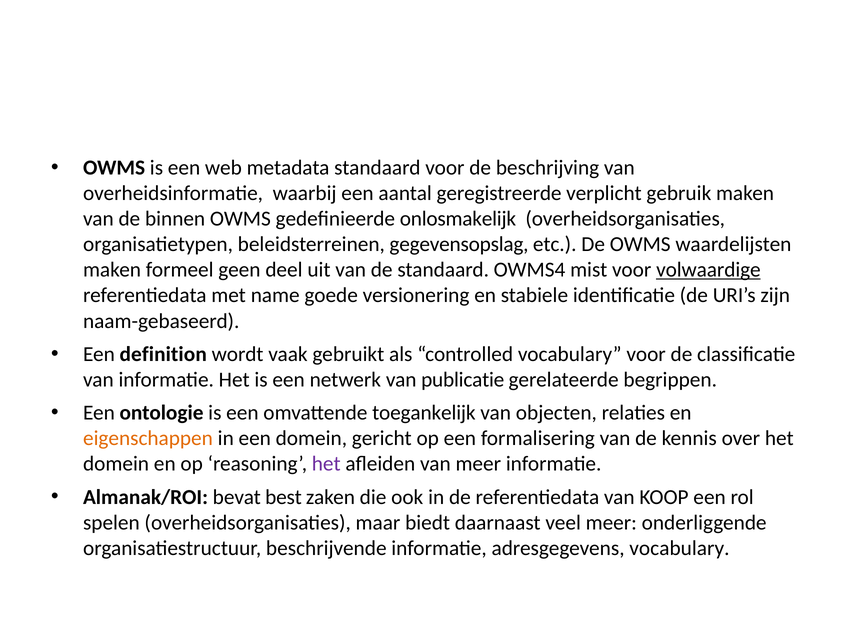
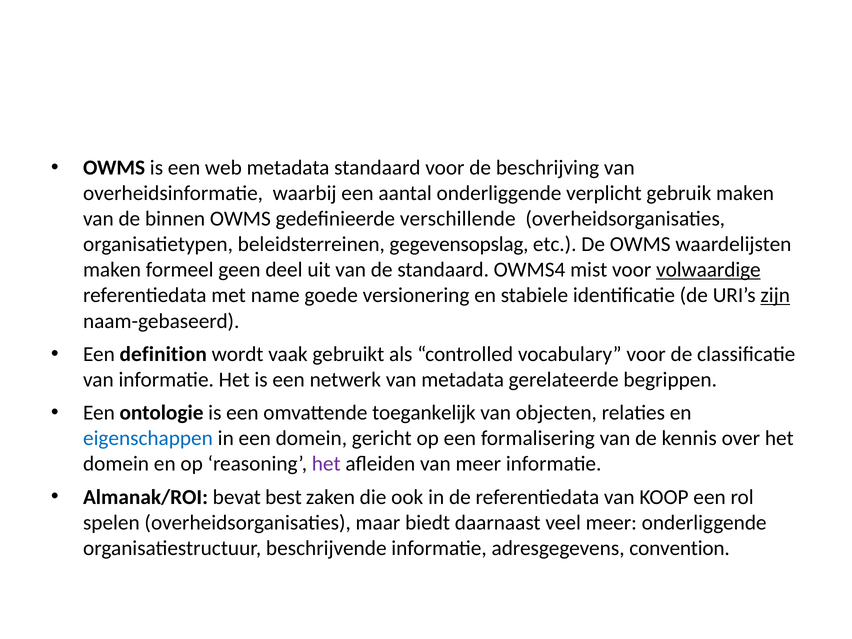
aantal geregistreerde: geregistreerde -> onderliggende (499, 193)
onlosmakelijk: onlosmakelijk -> verschillende (458, 219)
zijn underline: none -> present (775, 295)
van publicatie: publicatie -> metadata (463, 380)
eigenschappen colour: orange -> blue (148, 438)
adresgegevens vocabulary: vocabulary -> convention (680, 548)
